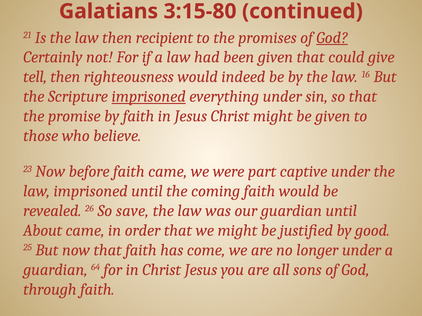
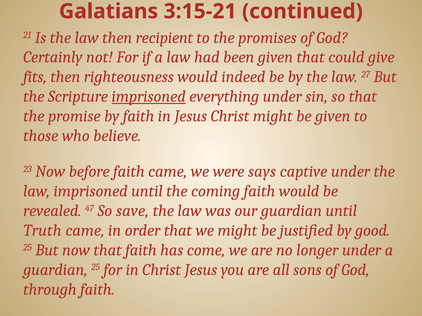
3:15-80: 3:15-80 -> 3:15-21 (200, 11)
God underline: present -> none (332, 38)
tell: tell -> fits (35, 77)
16: 16 -> 27 (366, 74)
part: part -> says (262, 172)
26: 26 -> 47 (89, 209)
About: About -> Truth (42, 231)
guardian 64: 64 -> 25 (96, 268)
